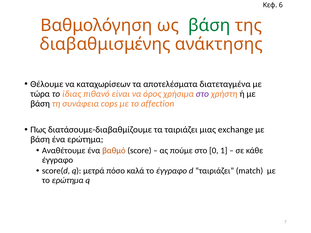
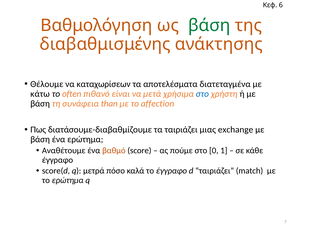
τώρα: τώρα -> κάτω (40, 94)
ίδιας: ίδιας -> often (72, 94)
όρος: όρος -> μετά (152, 94)
στο colour: purple -> blue (202, 94)
cops: cops -> than (109, 104)
